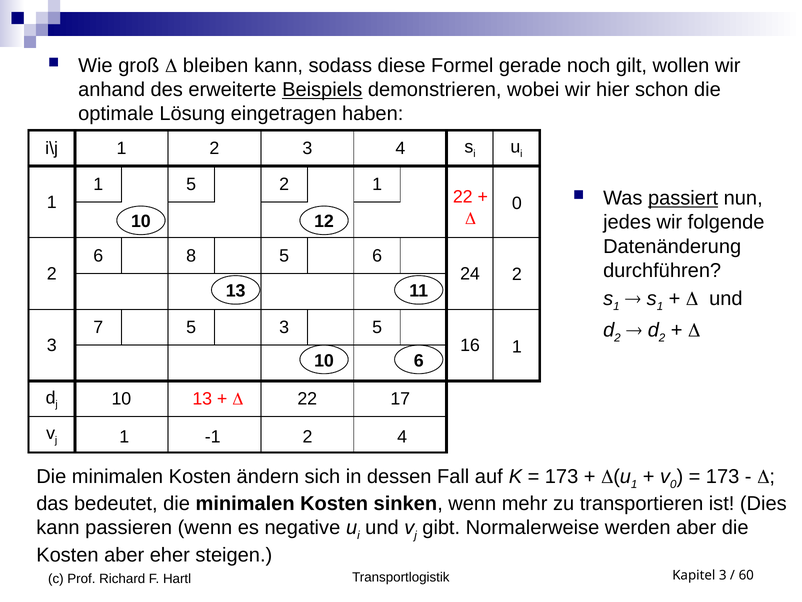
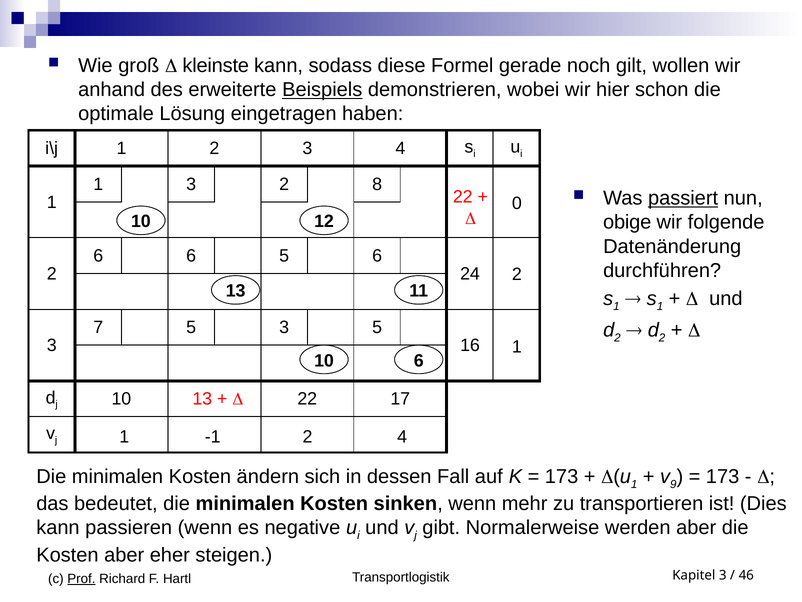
bleiben: bleiben -> kleinste (216, 66)
1 5: 5 -> 3 (191, 184)
1: 1 -> 8 (377, 184)
jedes: jedes -> obige (627, 222)
6 8: 8 -> 6 (191, 256)
0: 0 -> 9 (673, 484)
60: 60 -> 46 (746, 575)
Prof underline: none -> present (81, 578)
